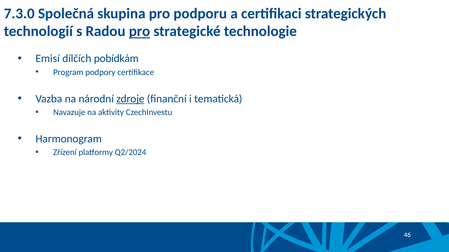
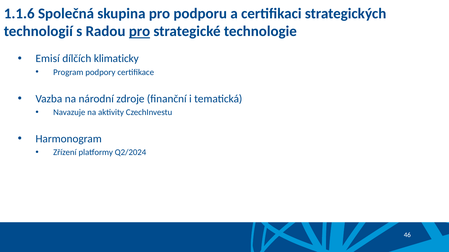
7.3.0: 7.3.0 -> 1.1.6 (19, 14)
pobídkám: pobídkám -> klimaticky (116, 59)
zdroje underline: present -> none (130, 99)
